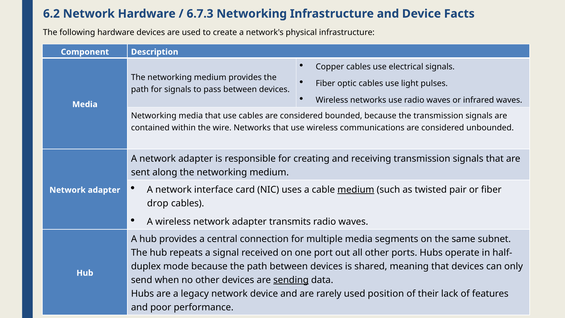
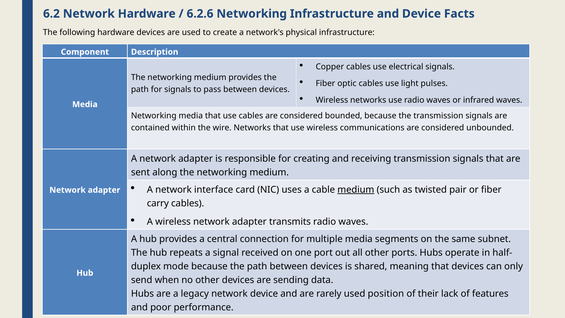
6.7.3: 6.7.3 -> 6.2.6 (200, 14)
drop: drop -> carry (158, 203)
sending underline: present -> none (291, 280)
